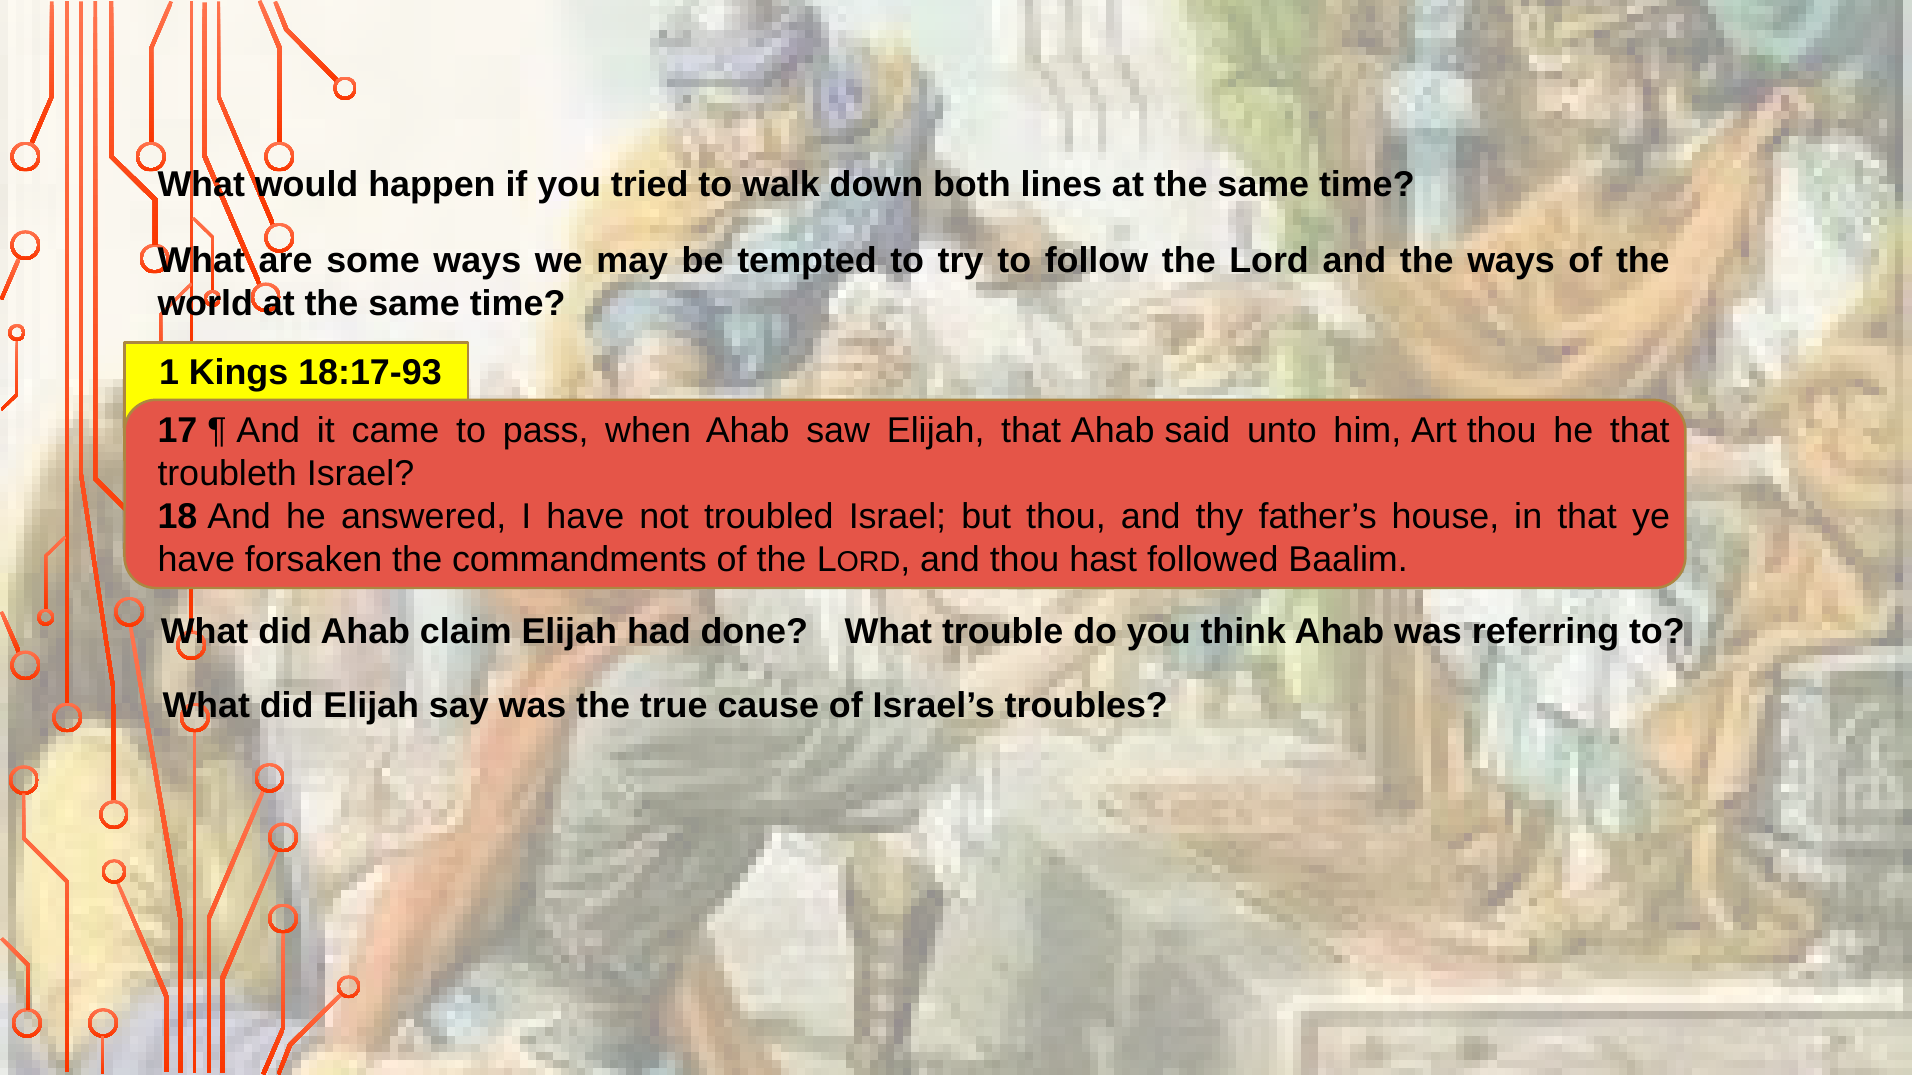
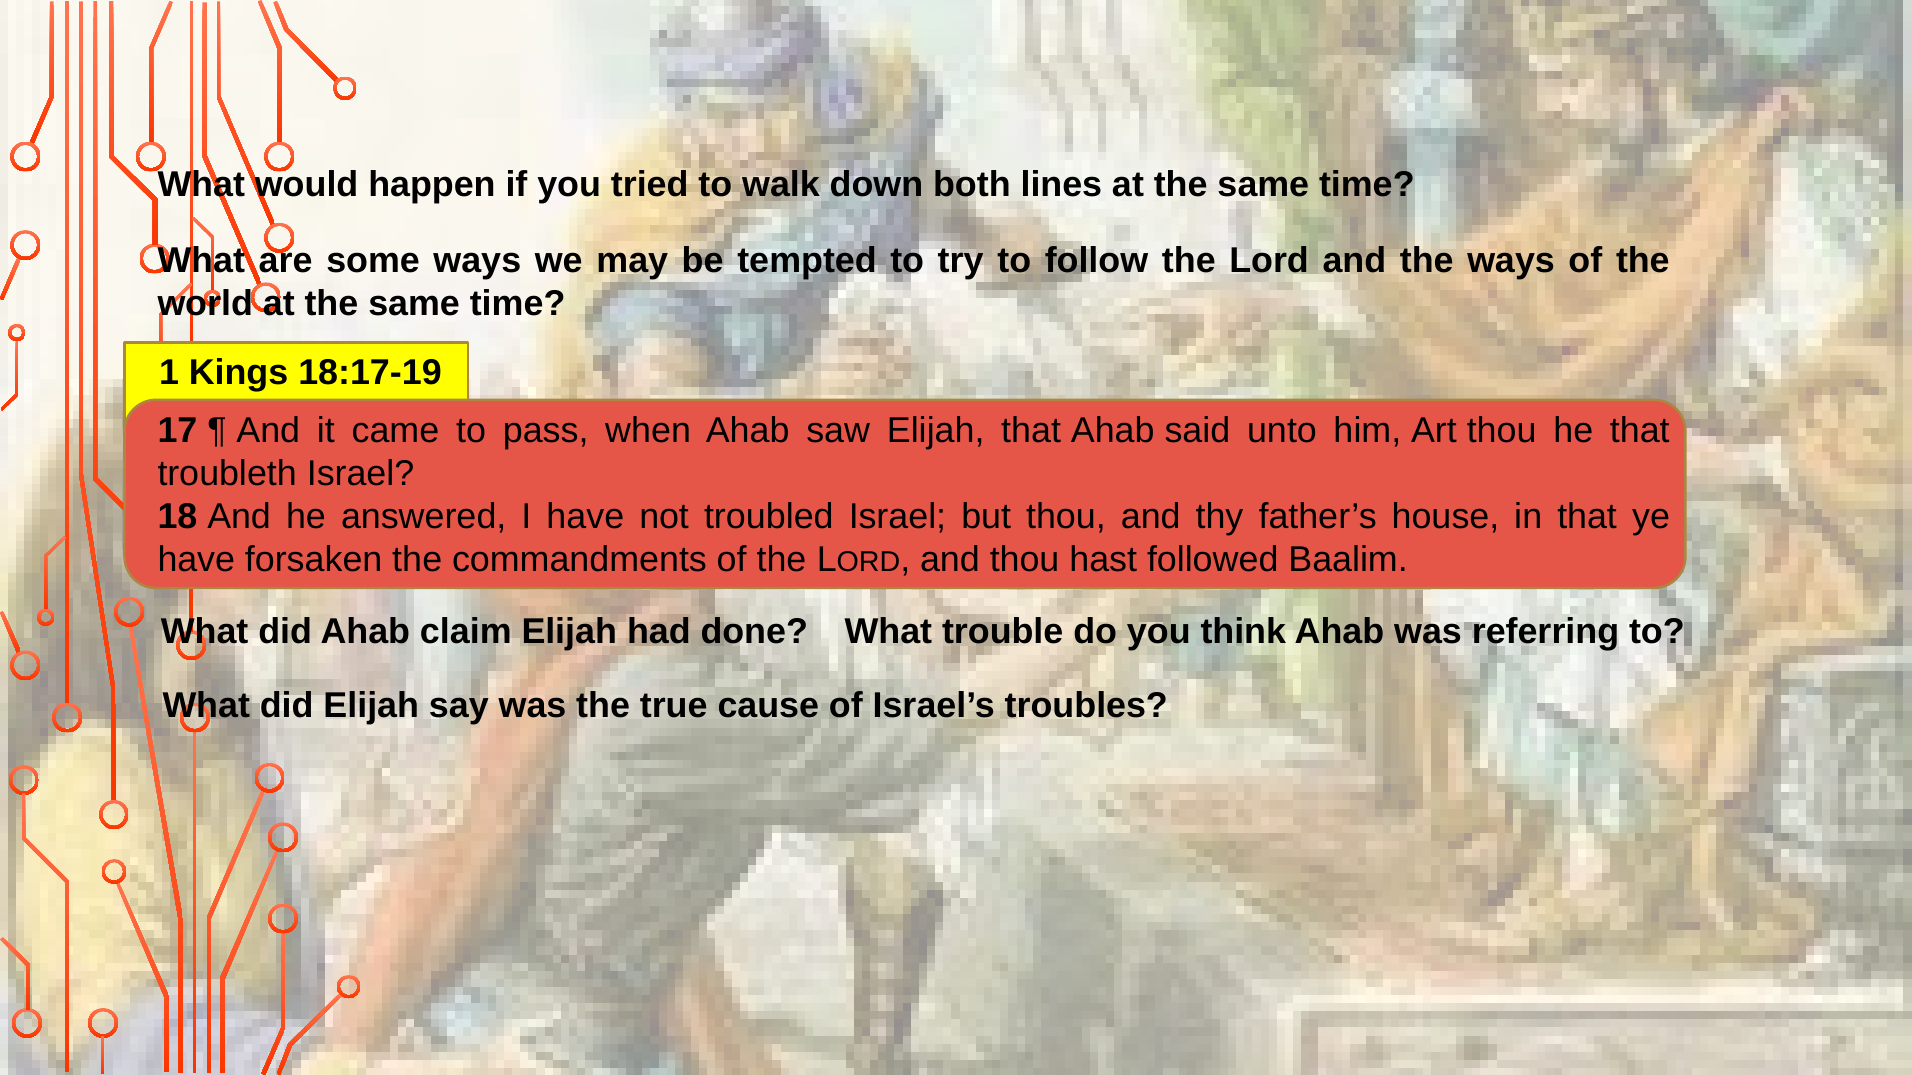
18:17-93: 18:17-93 -> 18:17-19 (370, 373)
